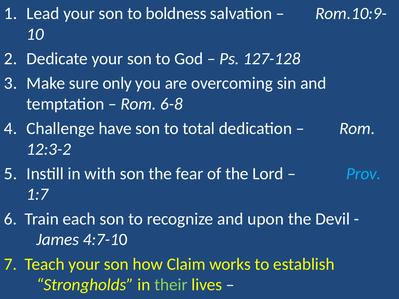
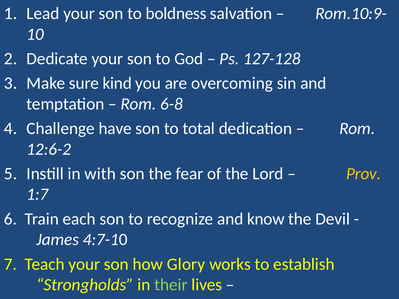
only: only -> kind (117, 83)
12:3-2: 12:3-2 -> 12:6-2 (49, 149)
Prov colour: light blue -> yellow (364, 174)
upon: upon -> know (266, 219)
Claim: Claim -> Glory (186, 264)
